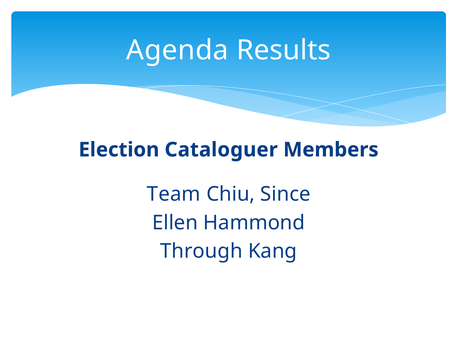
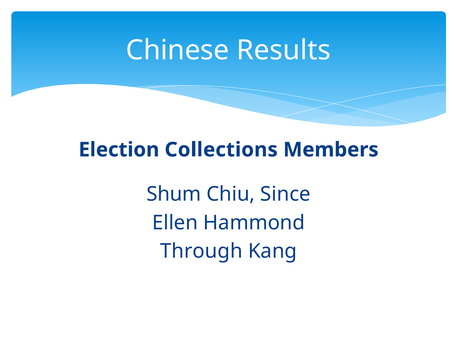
Agenda: Agenda -> Chinese (178, 50)
Cataloguer: Cataloguer -> Collections (221, 150)
Team: Team -> Shum (174, 194)
